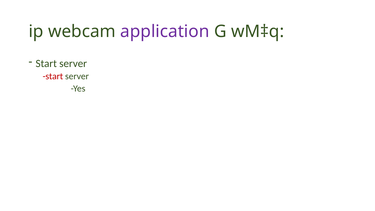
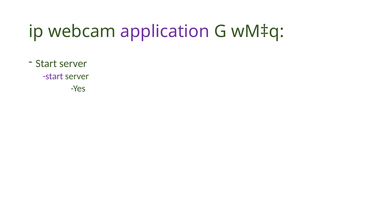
start colour: red -> purple (53, 76)
